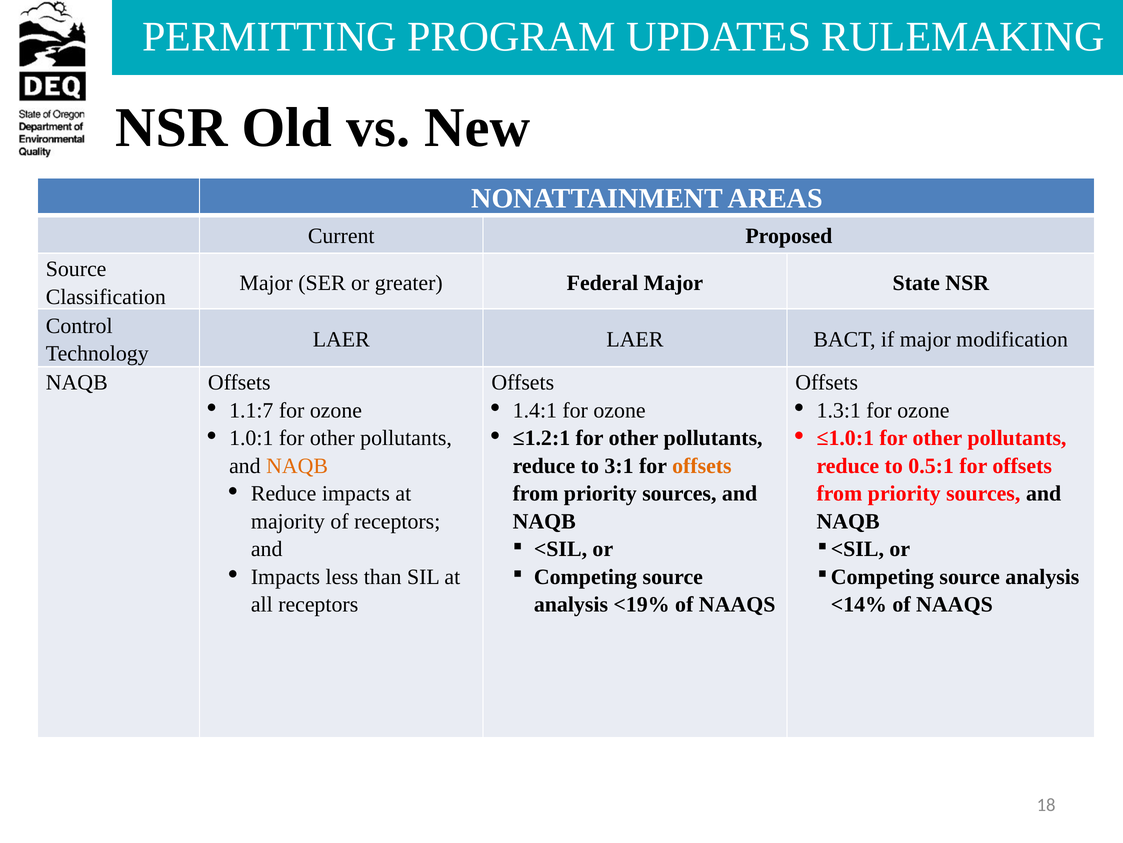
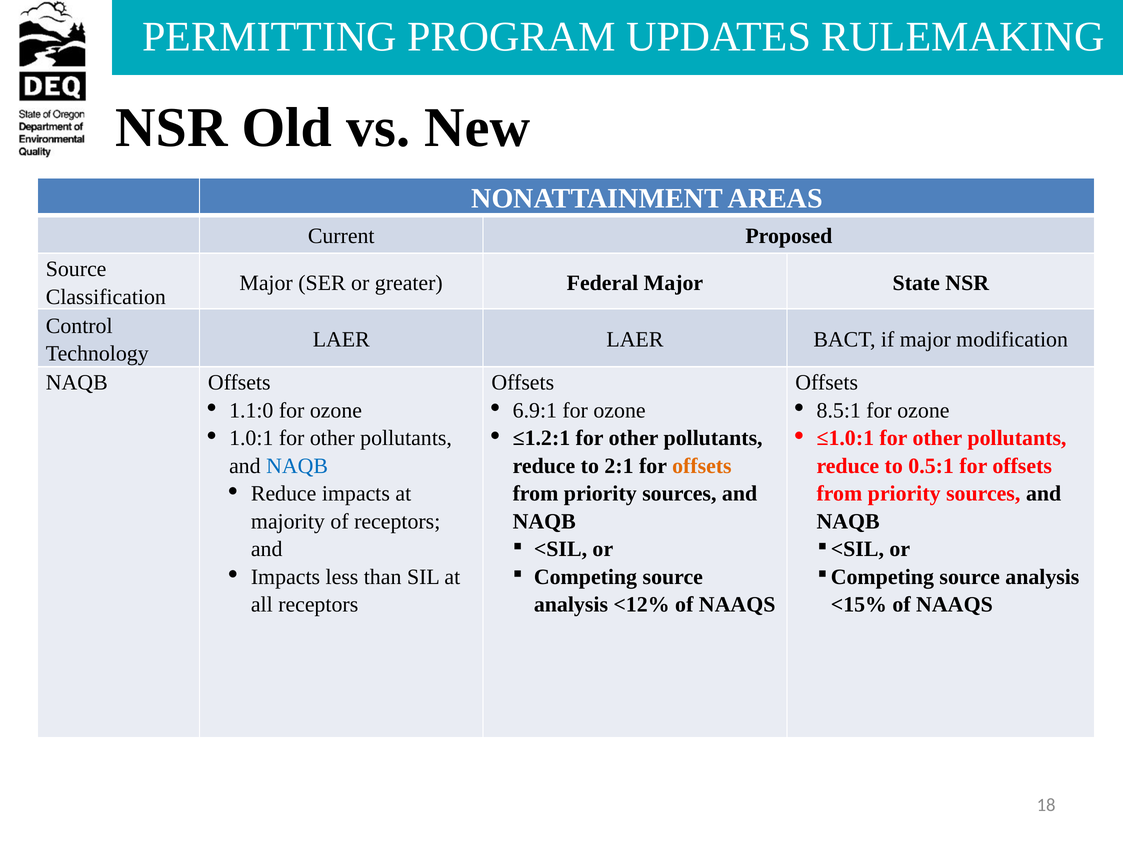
1.1:7: 1.1:7 -> 1.1:0 (251, 410)
1.4:1: 1.4:1 -> 6.9:1 (535, 410)
1.3:1: 1.3:1 -> 8.5:1 (839, 410)
NAQB colour: orange -> blue (297, 465)
3:1: 3:1 -> 2:1 (619, 465)
<19%: <19% -> <12% (642, 604)
<14%: <14% -> <15% (859, 604)
